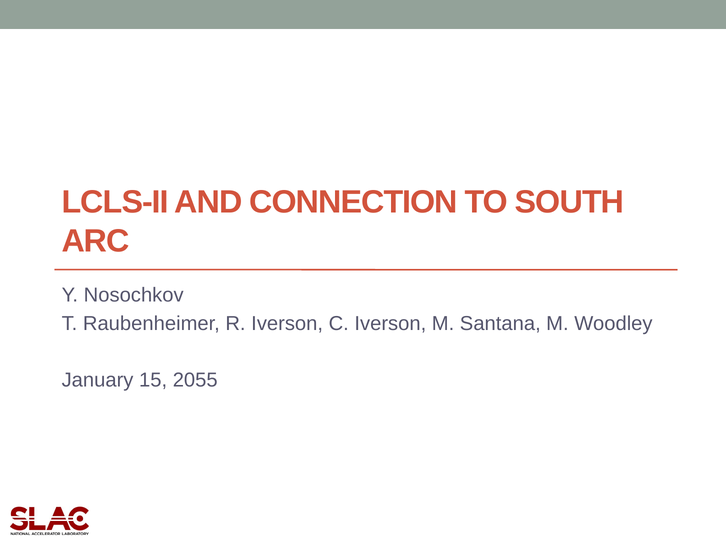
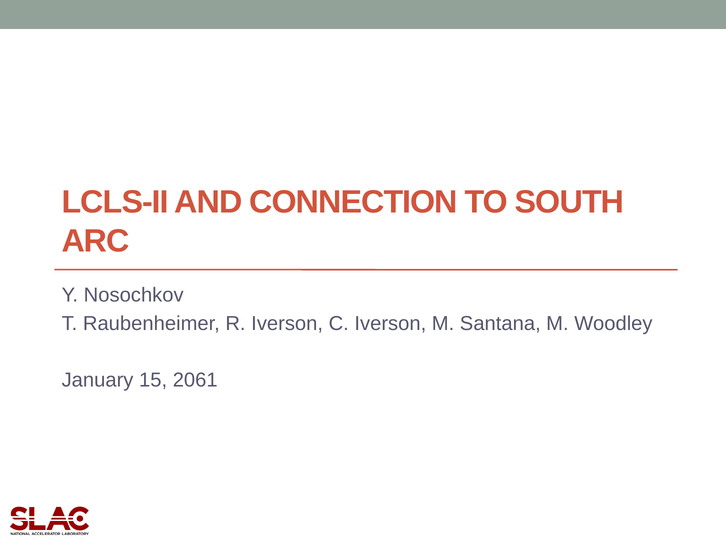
2055: 2055 -> 2061 (195, 380)
